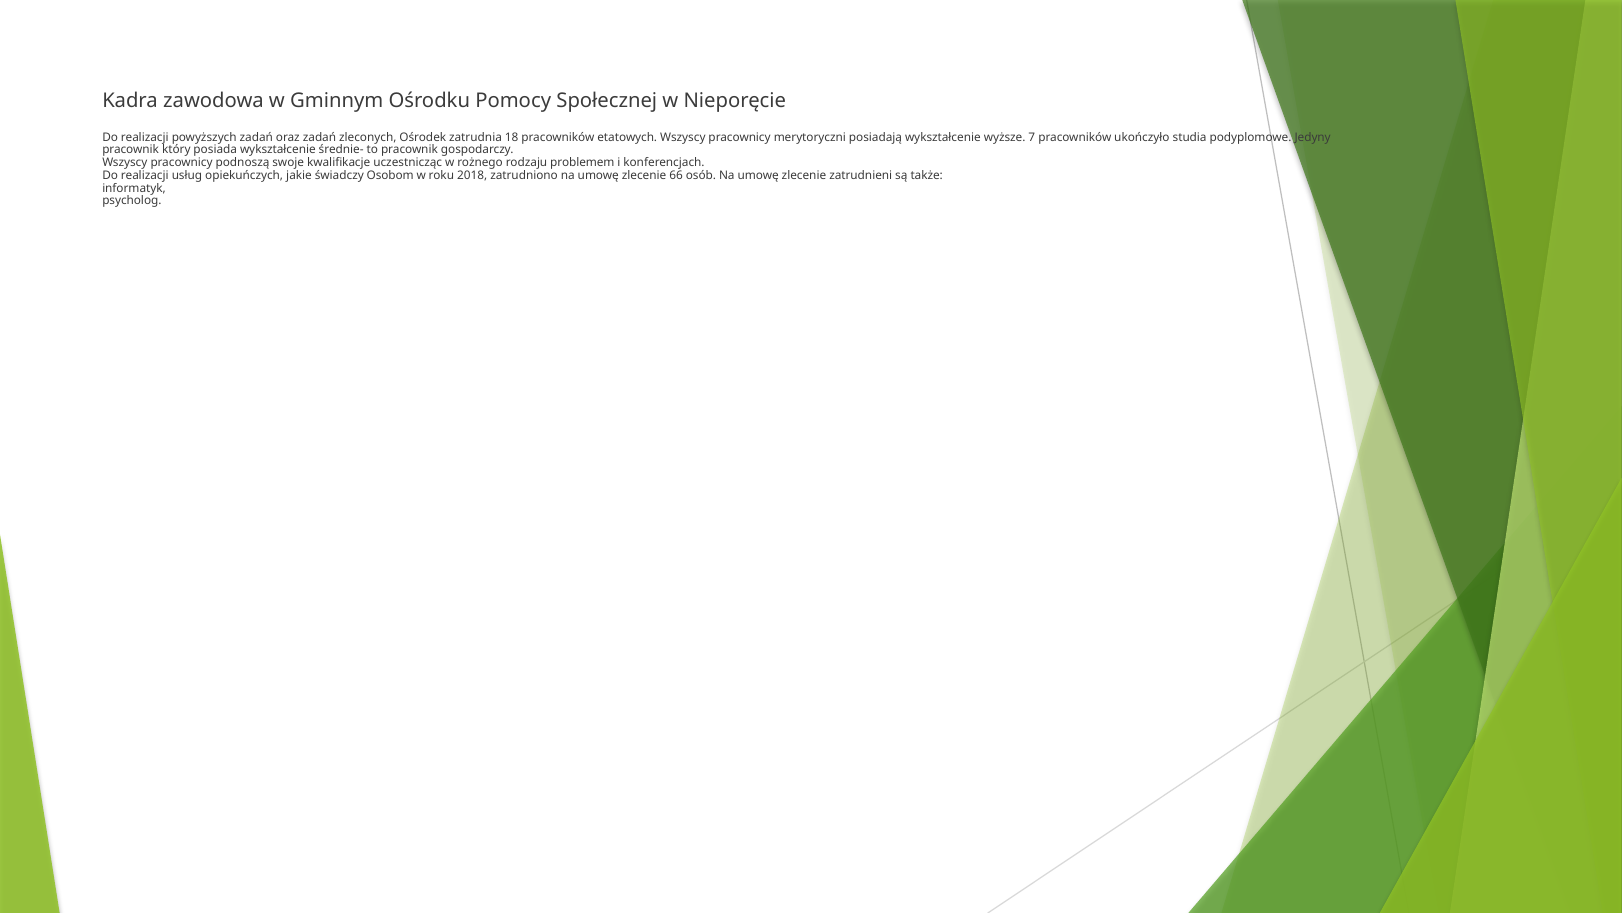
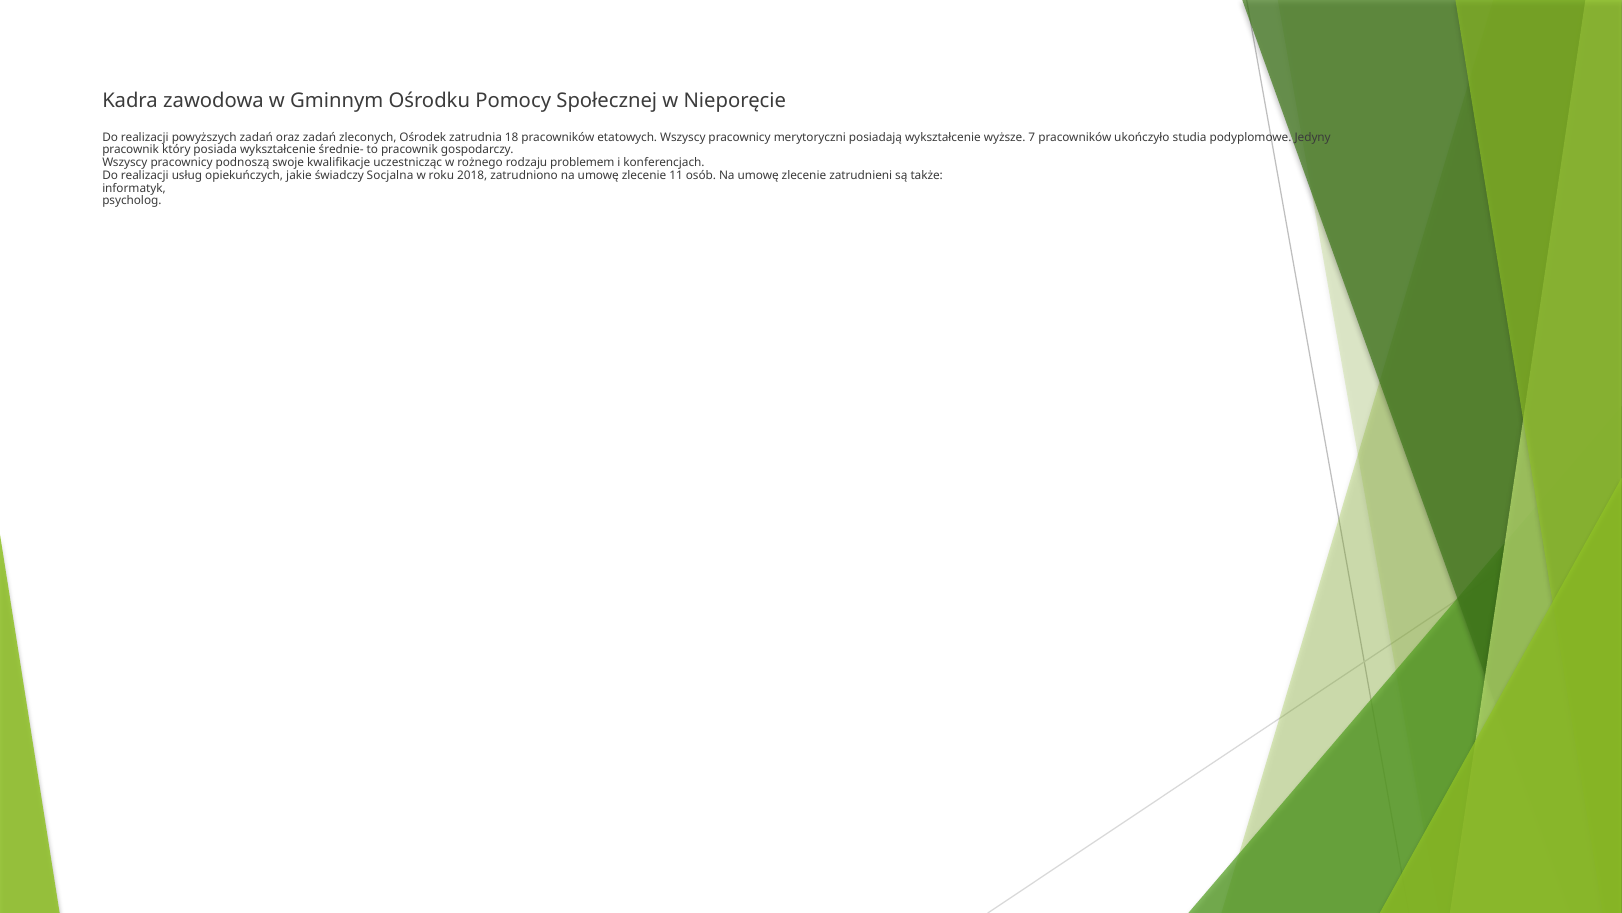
Osobom: Osobom -> Socjalna (390, 175)
66: 66 -> 11 (676, 175)
